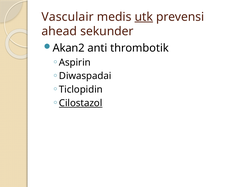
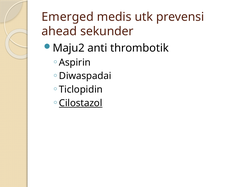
Vasculair: Vasculair -> Emerged (68, 17)
utk underline: present -> none (144, 17)
Akan2: Akan2 -> Maju2 (69, 48)
